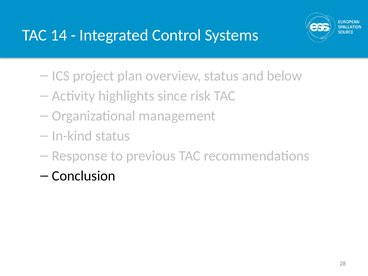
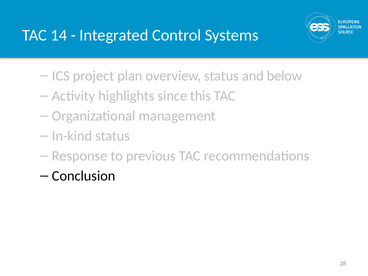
risk: risk -> this (201, 96)
